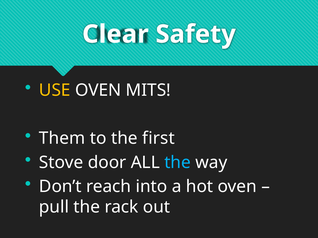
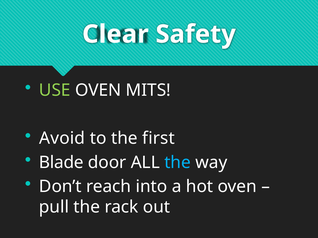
USE colour: yellow -> light green (55, 90)
Them: Them -> Avoid (62, 139)
Stove: Stove -> Blade (61, 163)
